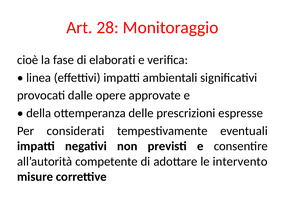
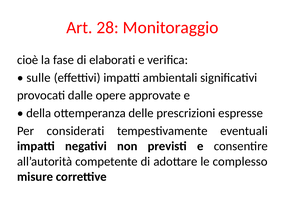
linea: linea -> sulle (39, 78)
intervento: intervento -> complesso (240, 161)
